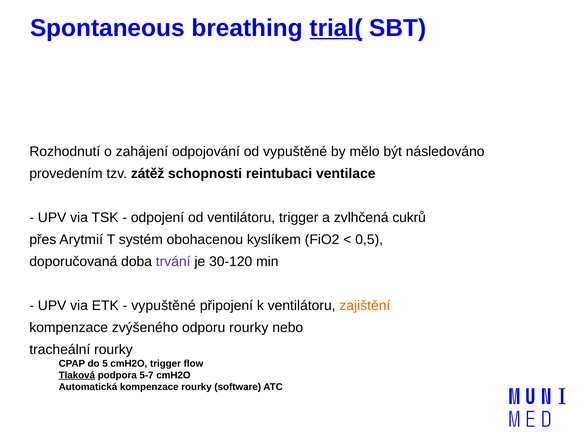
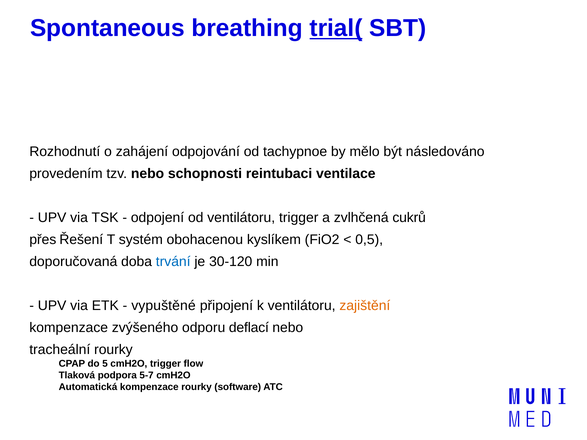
od vypuštěné: vypuštěné -> tachypnoe (295, 152)
tzv zátěž: zátěž -> nebo (148, 174)
Arytmií: Arytmií -> Řešení (81, 240)
trvání colour: purple -> blue (173, 262)
odporu rourky: rourky -> deflací (249, 328)
Tlaková underline: present -> none (77, 375)
